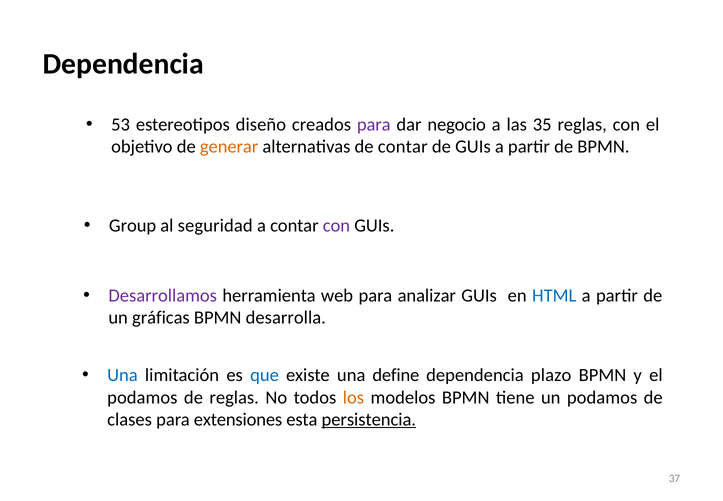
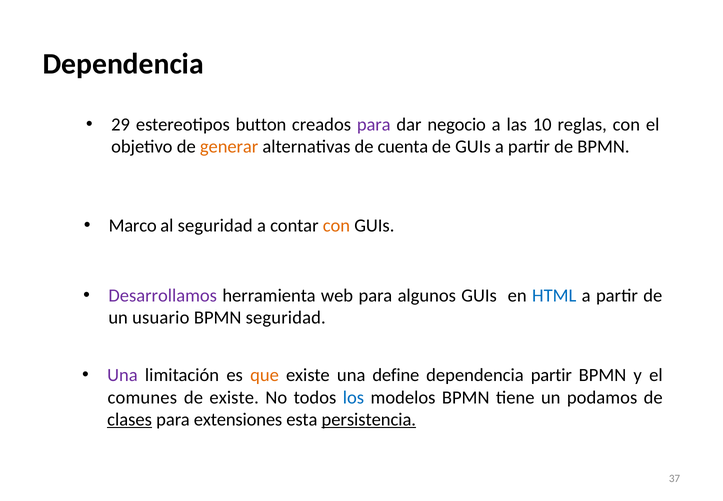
53: 53 -> 29 (121, 124)
diseño: diseño -> button (261, 124)
35: 35 -> 10 (542, 124)
de contar: contar -> cuenta (403, 147)
Group: Group -> Marco (133, 225)
con colour: purple -> orange (336, 225)
analizar: analizar -> algunos (427, 295)
gráficas: gráficas -> usuario (161, 317)
BPMN desarrolla: desarrolla -> seguridad (286, 317)
Una colour: blue -> purple (122, 375)
que colour: blue -> orange (265, 375)
dependencia plazo: plazo -> partir (551, 375)
podamos: podamos -> comunes (142, 397)
de reglas: reglas -> existe (234, 397)
los colour: orange -> blue (353, 397)
clases underline: none -> present (130, 419)
